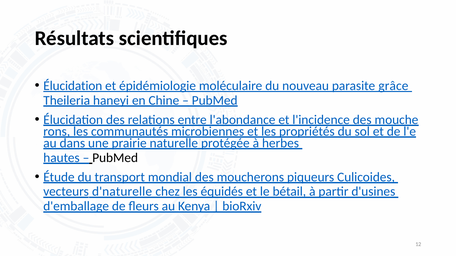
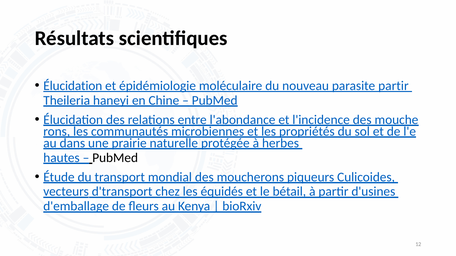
parasite grâce: grâce -> partir (393, 86)
d'naturelle: d'naturelle -> d'transport (122, 192)
